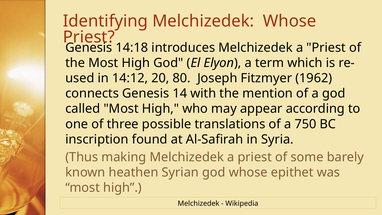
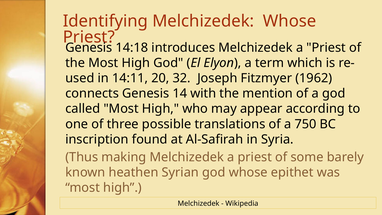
14:12: 14:12 -> 14:11 (130, 78)
80: 80 -> 32 (182, 78)
